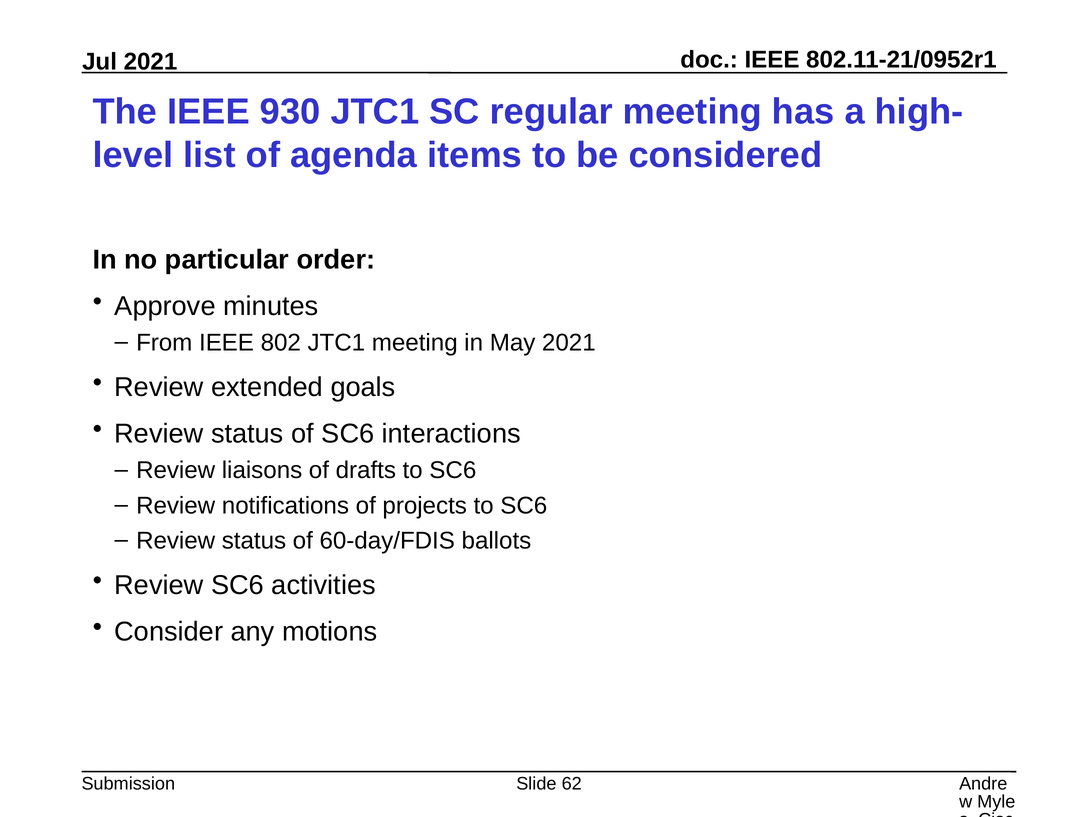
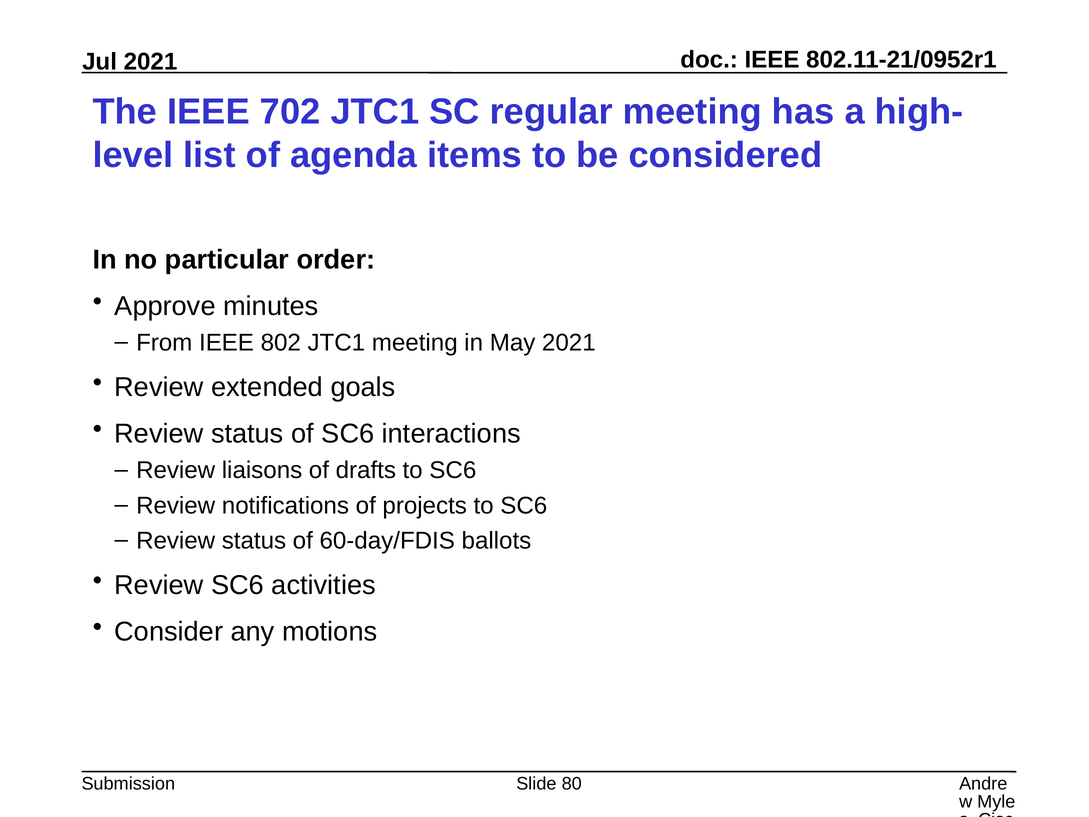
930: 930 -> 702 (290, 111)
62: 62 -> 80 (572, 783)
